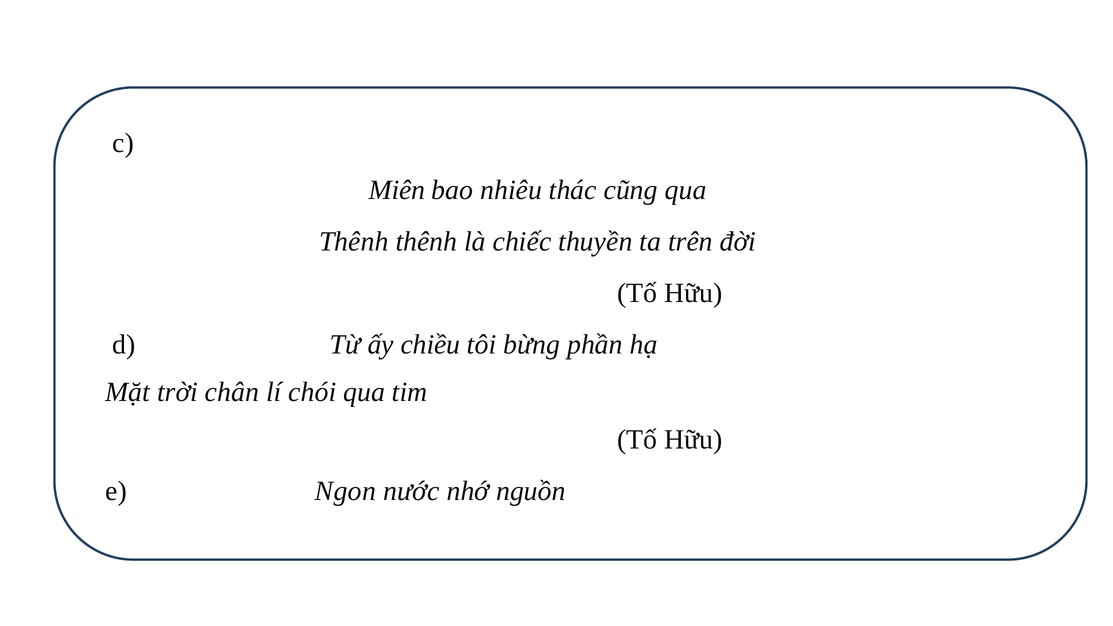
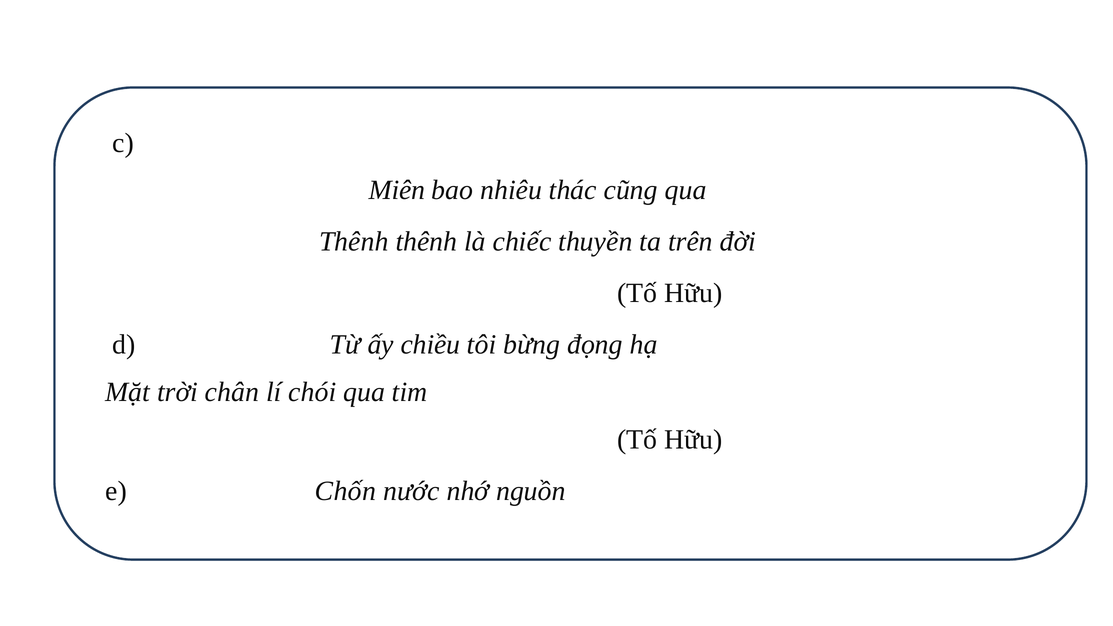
phần: phần -> đọng (595, 344)
Ngon: Ngon -> Chốn (345, 491)
